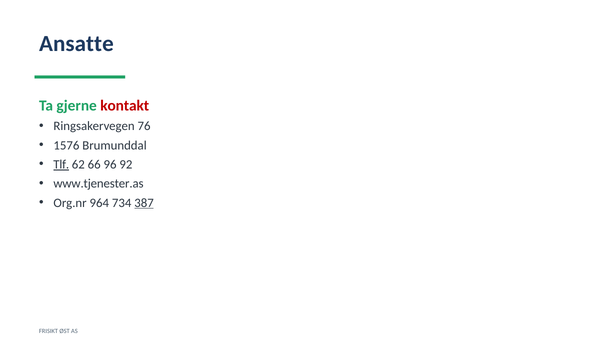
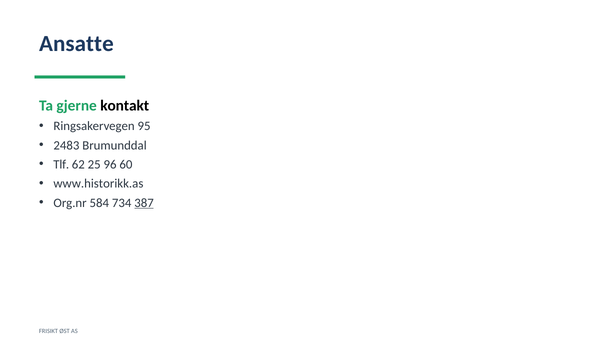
kontakt colour: red -> black (125, 106)
76: 76 -> 95 (144, 126)
1576: 1576 -> 2483 (66, 145)
Tlf underline: present -> none (61, 165)
66: 66 -> 25 (94, 165)
92: 92 -> 60 (126, 165)
www.tjenester.as: www.tjenester.as -> www.historikk.as (98, 184)
964: 964 -> 584 (99, 203)
